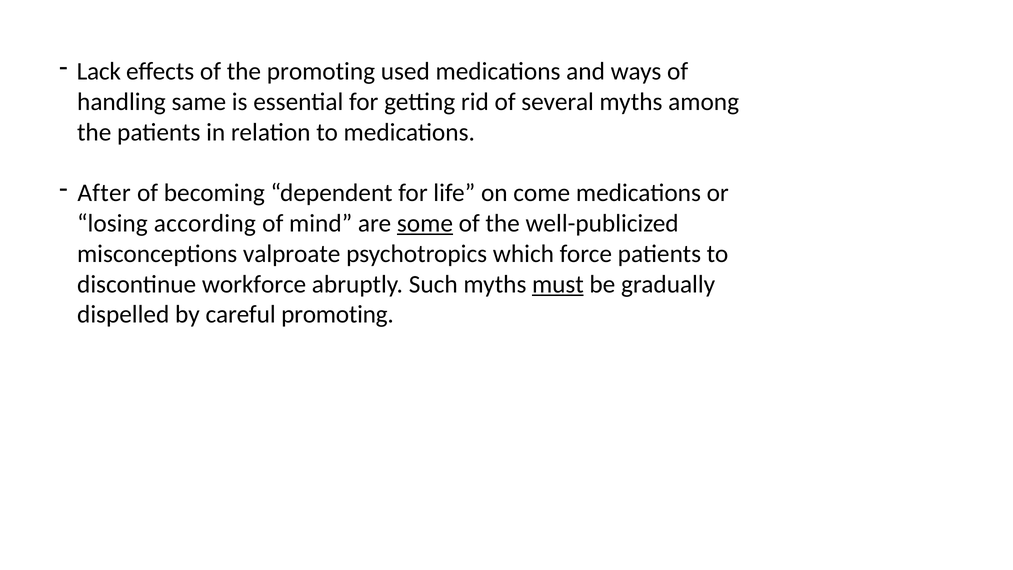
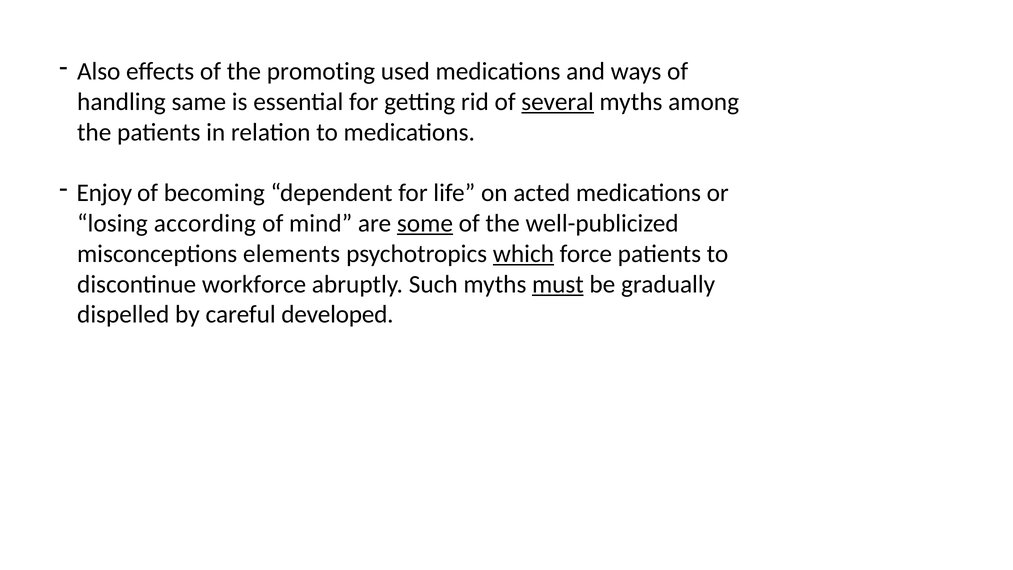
Lack: Lack -> Also (99, 71)
several underline: none -> present (558, 102)
After: After -> Enjoy (104, 193)
come: come -> acted (542, 193)
valproate: valproate -> elements (292, 254)
which underline: none -> present (523, 254)
careful promoting: promoting -> developed (337, 314)
